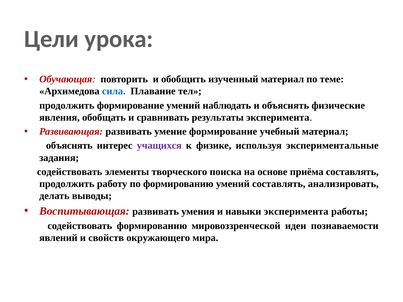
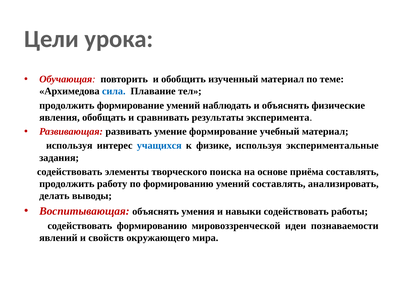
объяснять: объяснять -> используя (69, 146)
учащихся colour: purple -> blue (159, 146)
Воспитывающая развивать: развивать -> объяснять (156, 212)
навыки эксперимента: эксперимента -> содействовать (296, 212)
